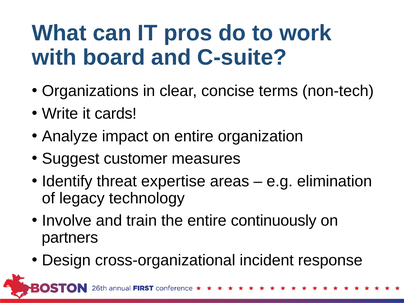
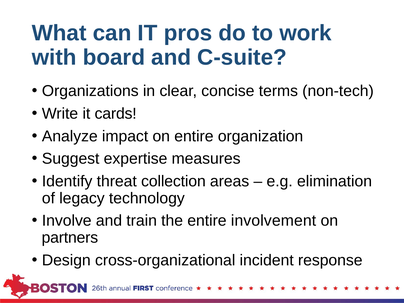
customer: customer -> expertise (136, 159)
expertise: expertise -> collection (173, 181)
continuously: continuously -> involvement (274, 221)
